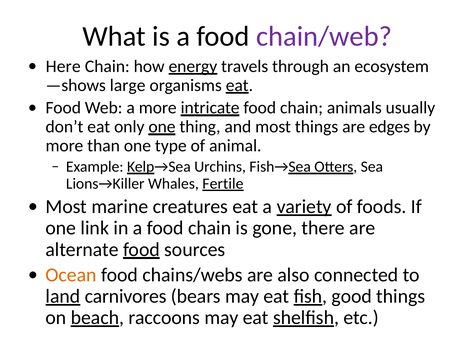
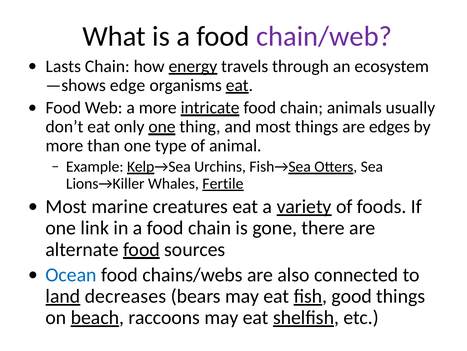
Here: Here -> Lasts (63, 66)
large: large -> edge (128, 85)
Ocean colour: orange -> blue (71, 274)
carnivores: carnivores -> decreases (125, 296)
